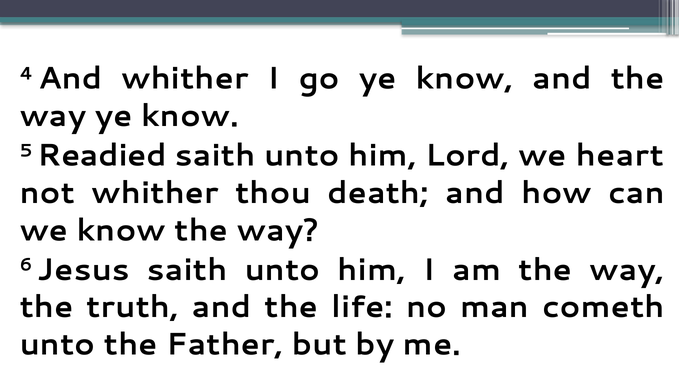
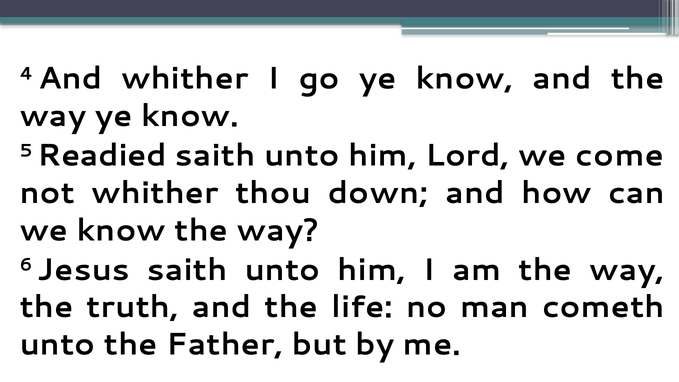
heart: heart -> come (620, 155)
death: death -> down (378, 193)
